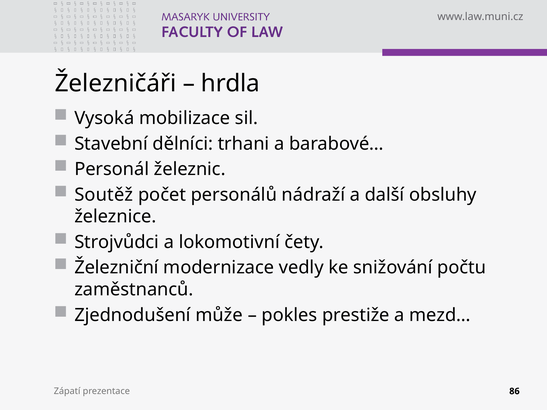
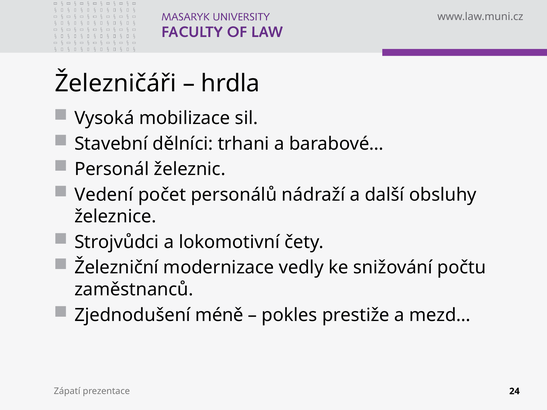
Soutěž: Soutěž -> Vedení (104, 195)
může: může -> méně (219, 315)
86: 86 -> 24 (514, 391)
